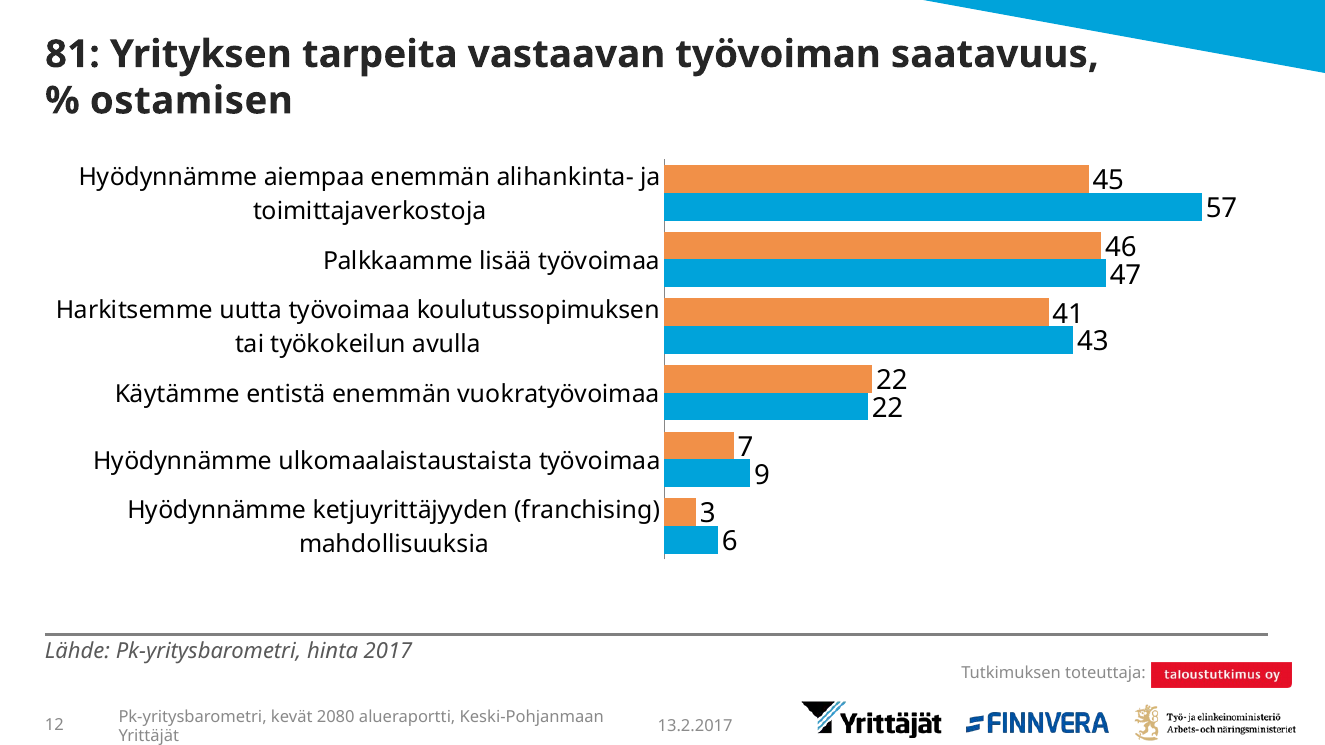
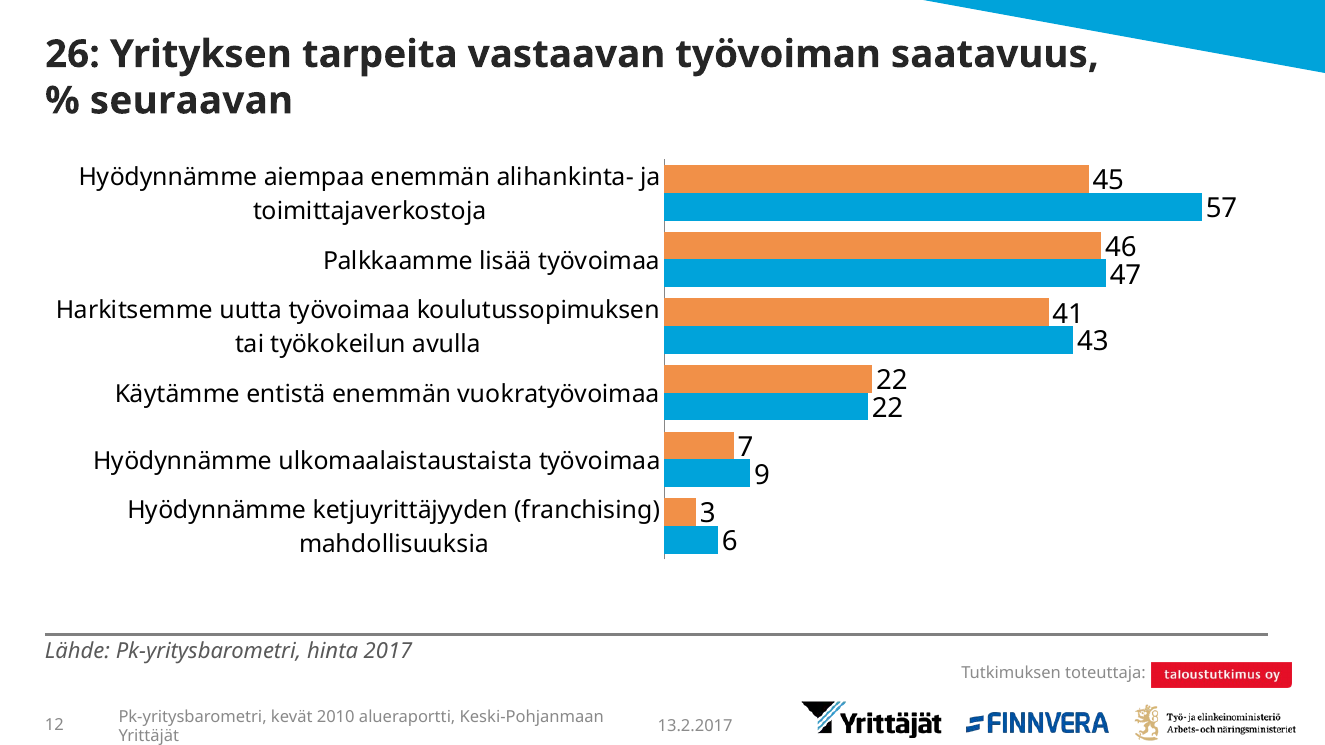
81: 81 -> 26 (72, 54)
ostamisen: ostamisen -> seuraavan (191, 101)
2080: 2080 -> 2010 (336, 717)
